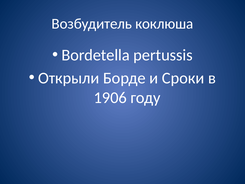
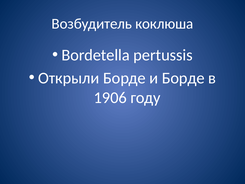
и Сроки: Сроки -> Борде (183, 78)
